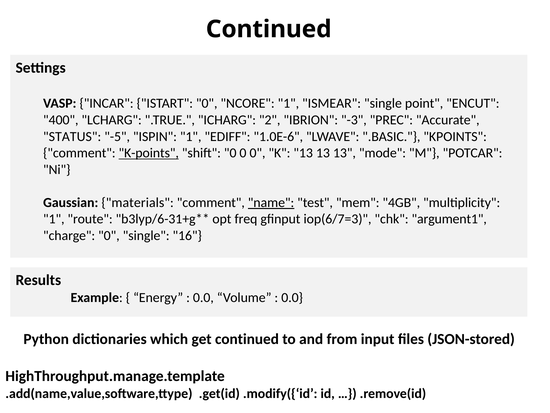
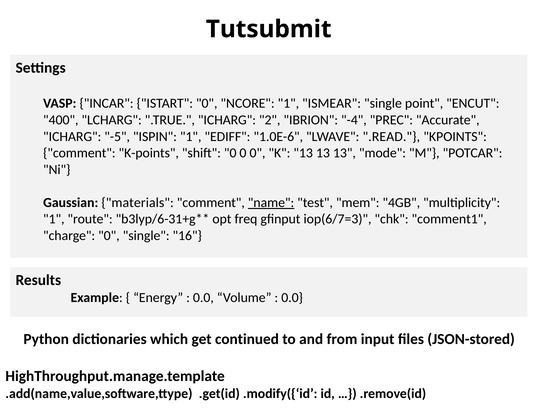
Continued: Continued -> Tutsubmit (269, 29)
-3: -3 -> -4 (354, 120)
STATUS: STATUS -> ICHARG (72, 136)
.BASIC: .BASIC -> .READ (391, 136)
K-points underline: present -> none (149, 153)
argument1: argument1 -> comment1 (449, 219)
